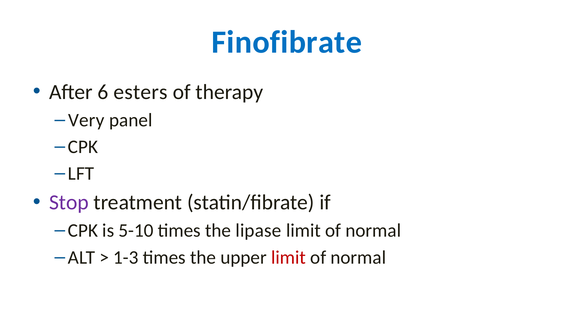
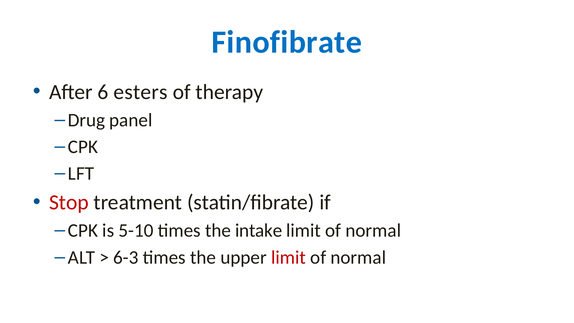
Very: Very -> Drug (87, 120)
Stop colour: purple -> red (69, 202)
lipase: lipase -> intake (259, 230)
1-3: 1-3 -> 6-3 (126, 257)
